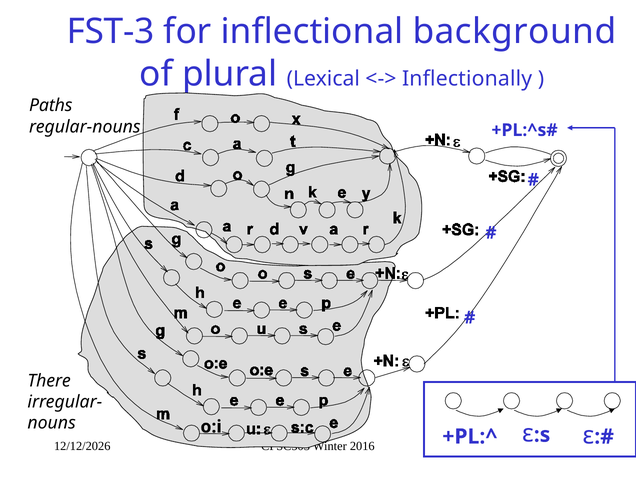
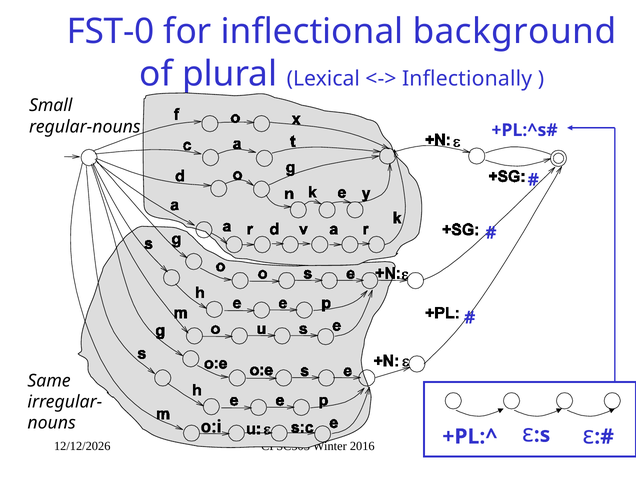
FST-3: FST-3 -> FST-0 (111, 32)
Paths: Paths -> Small (51, 106)
There: There -> Same (49, 381)
